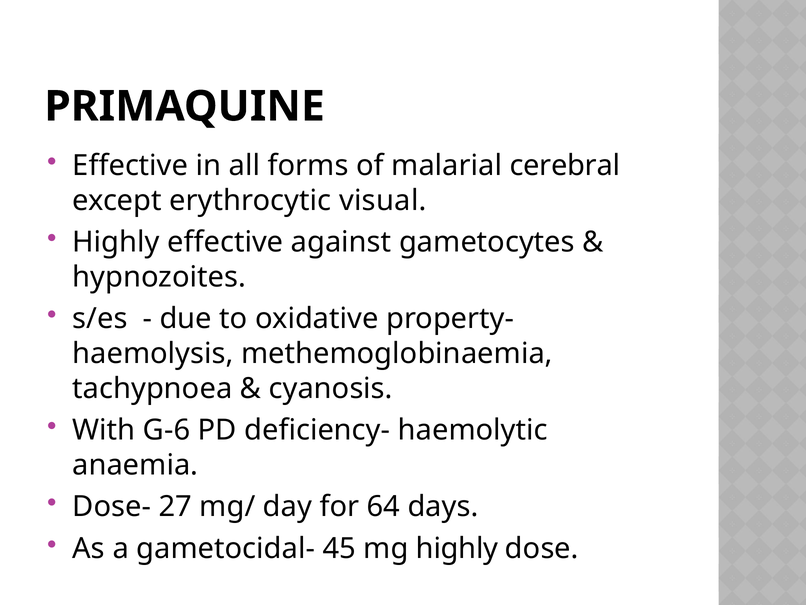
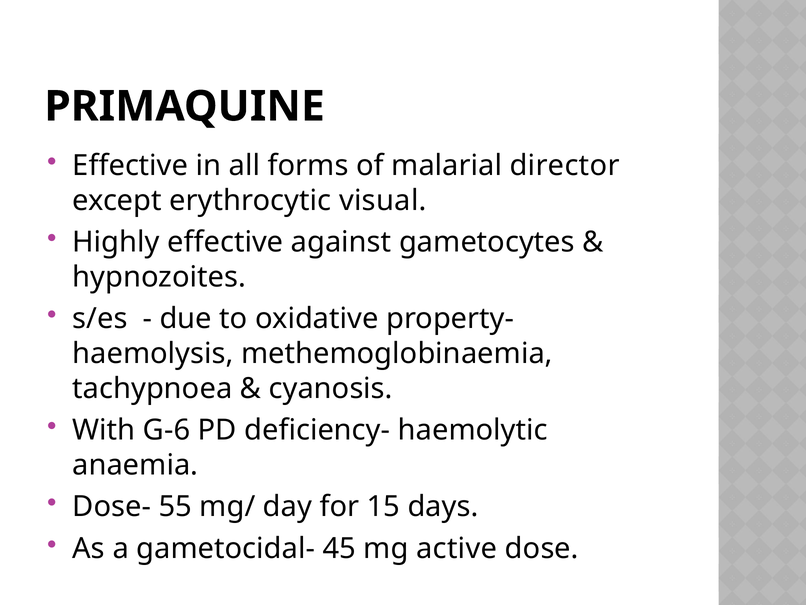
cerebral: cerebral -> director (565, 165)
27: 27 -> 55 (175, 506)
64: 64 -> 15 (383, 506)
mg highly: highly -> active (457, 548)
